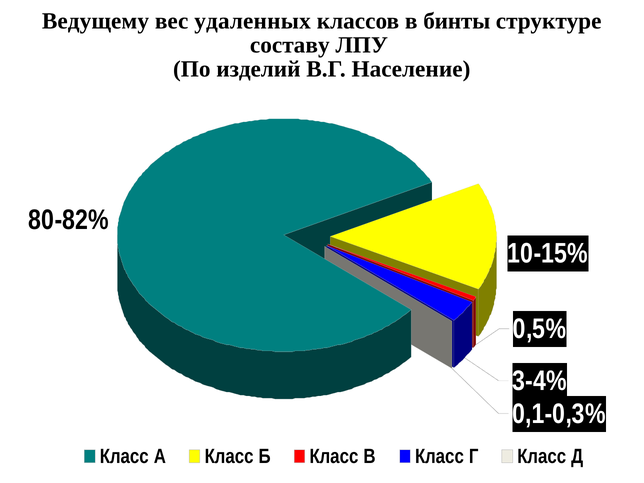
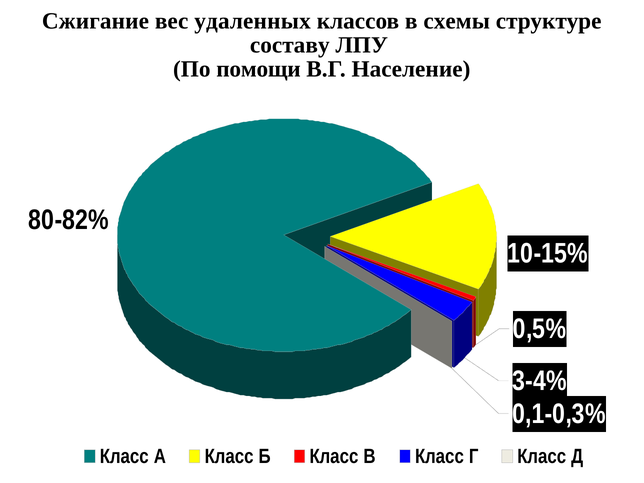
Ведущему: Ведущему -> Сжигание (95, 21)
бинты: бинты -> схемы (457, 21)
изделий: изделий -> помощи (259, 69)
